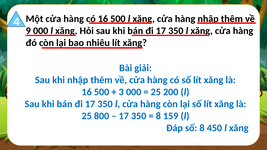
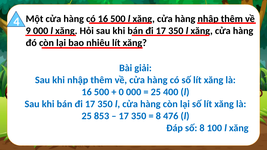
3: 3 -> 0 (121, 92)
200: 200 -> 400 (171, 92)
800: 800 -> 853 (102, 116)
159: 159 -> 476 (171, 116)
450: 450 -> 100 (214, 128)
